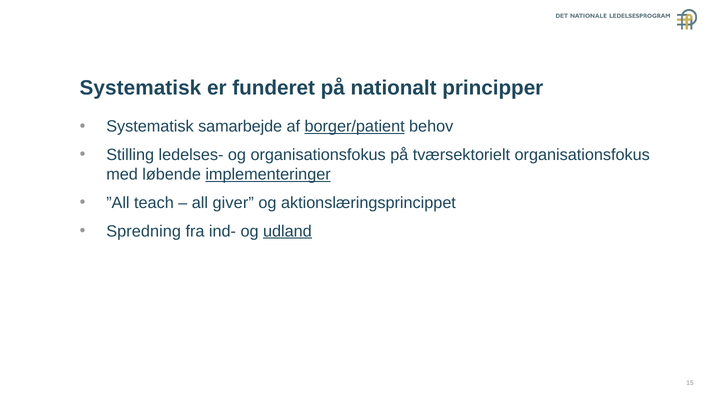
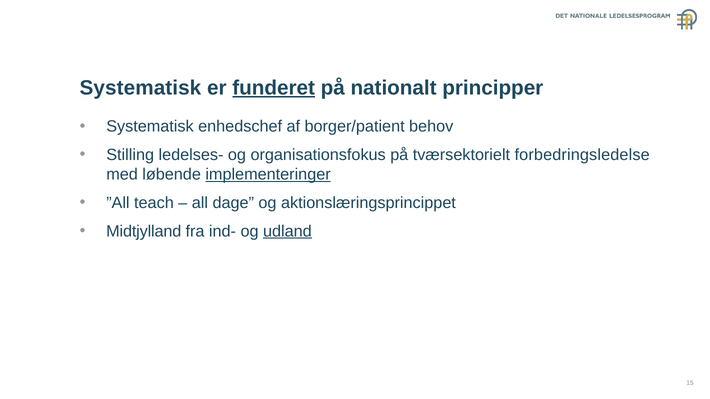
funderet underline: none -> present (274, 88)
samarbejde: samarbejde -> enhedschef (240, 127)
borger/patient underline: present -> none (355, 127)
tværsektorielt organisationsfokus: organisationsfokus -> forbedringsledelse (582, 155)
giver: giver -> dage (233, 203)
Spredning: Spredning -> Midtjylland (144, 231)
